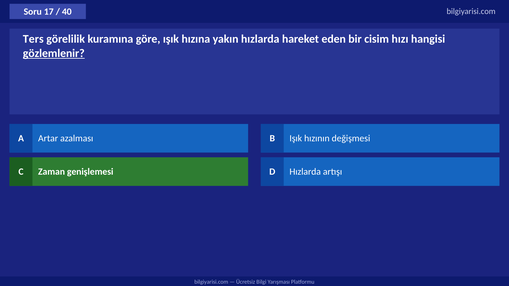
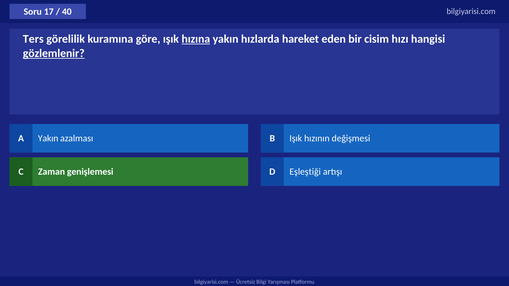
hızına underline: none -> present (196, 39)
A Artar: Artar -> Yakın (48, 139)
D Hızlarda: Hızlarda -> Eşleştiği (305, 172)
